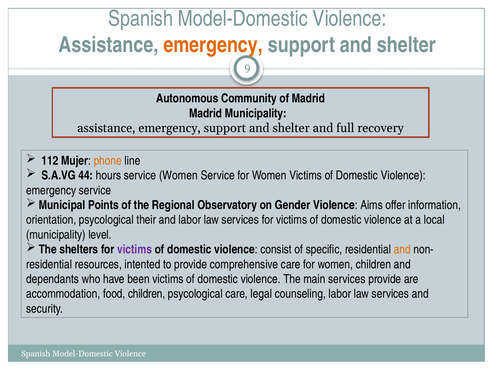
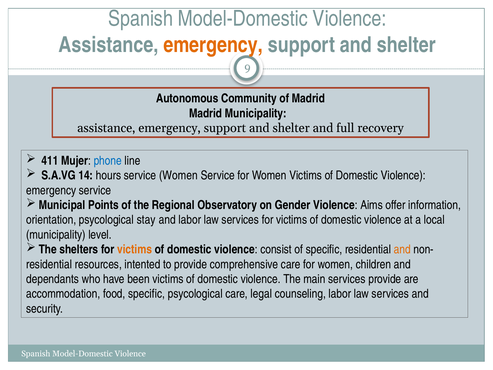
112: 112 -> 411 (50, 161)
phone colour: orange -> blue (108, 161)
44: 44 -> 14 (86, 175)
their: their -> stay (146, 220)
victims colour: purple -> orange (135, 249)
food children: children -> specific (147, 294)
